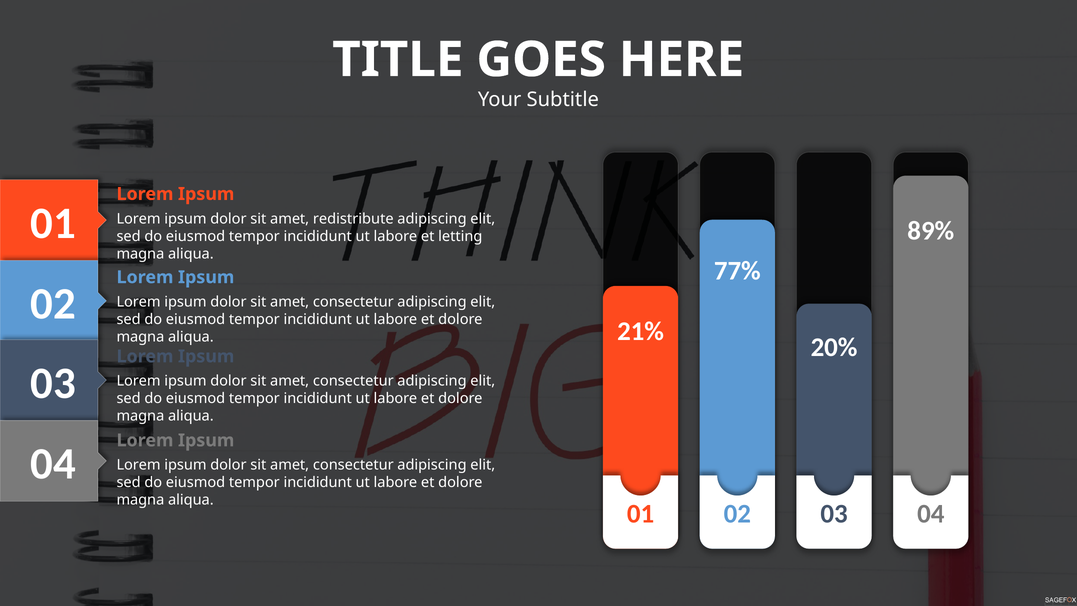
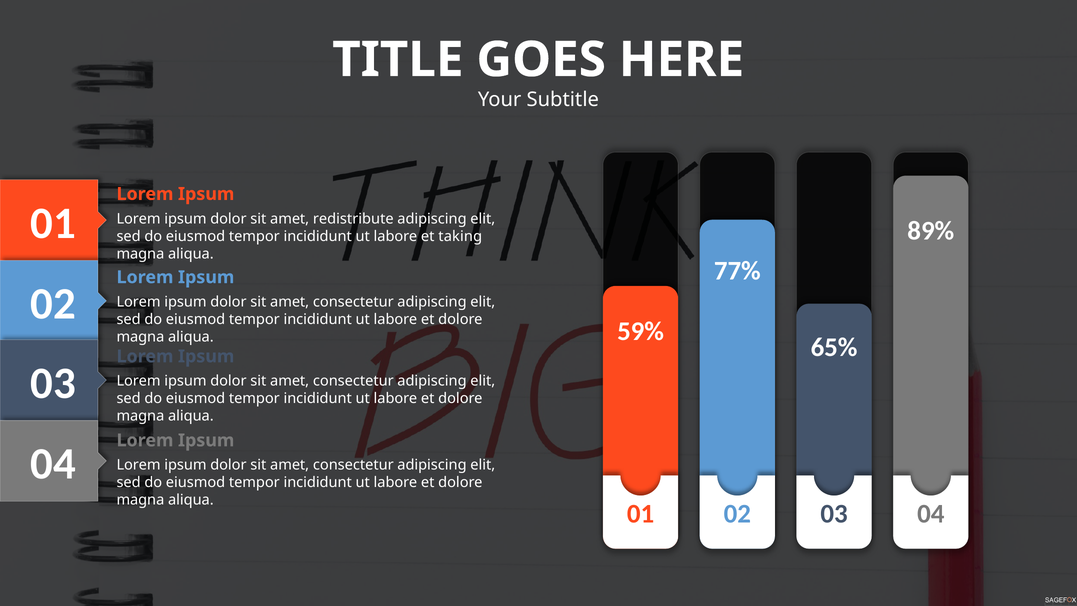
letting: letting -> taking (460, 236)
21%: 21% -> 59% (641, 331)
20%: 20% -> 65% (834, 347)
